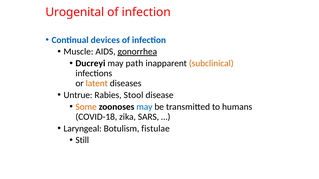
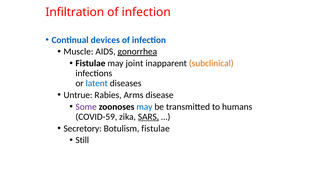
Urogenital: Urogenital -> Infiltration (75, 12)
Ducreyi: Ducreyi -> Fistulae (90, 63)
path: path -> joint (134, 63)
latent colour: orange -> blue (97, 84)
Stool: Stool -> Arms (134, 95)
Some colour: orange -> purple (86, 107)
COVID-18: COVID-18 -> COVID-59 (96, 117)
SARS underline: none -> present (148, 117)
Laryngeal: Laryngeal -> Secretory (83, 129)
